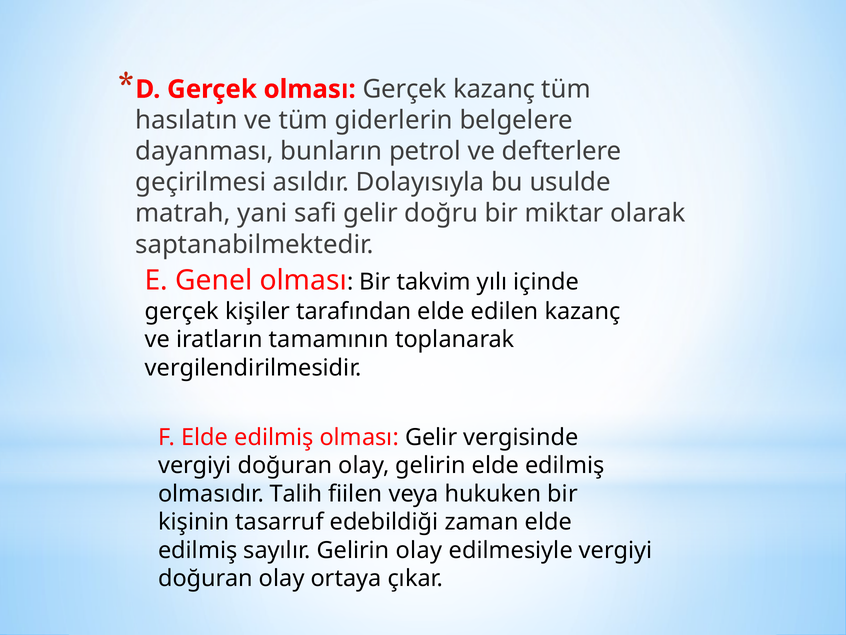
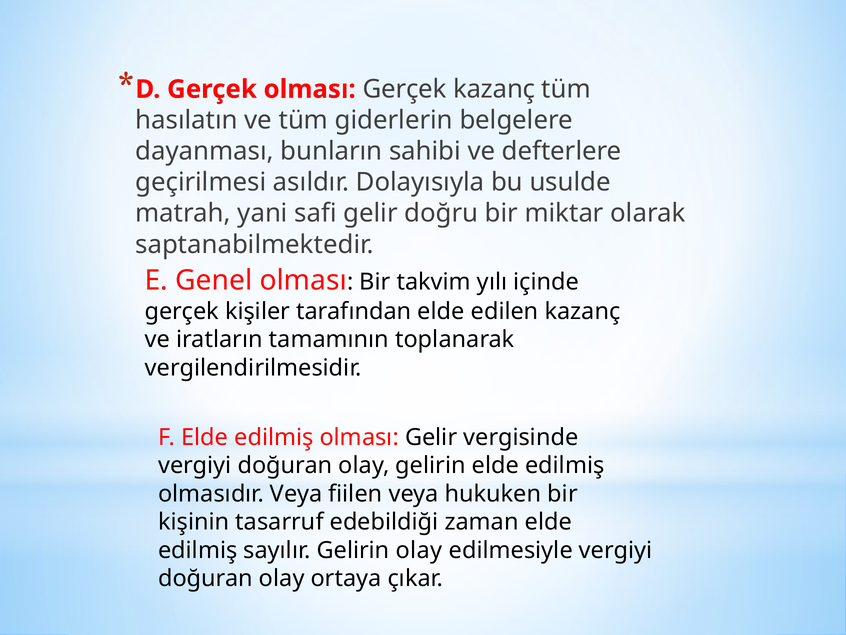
petrol: petrol -> sahibi (425, 151)
olmasıdır Talih: Talih -> Veya (296, 493)
